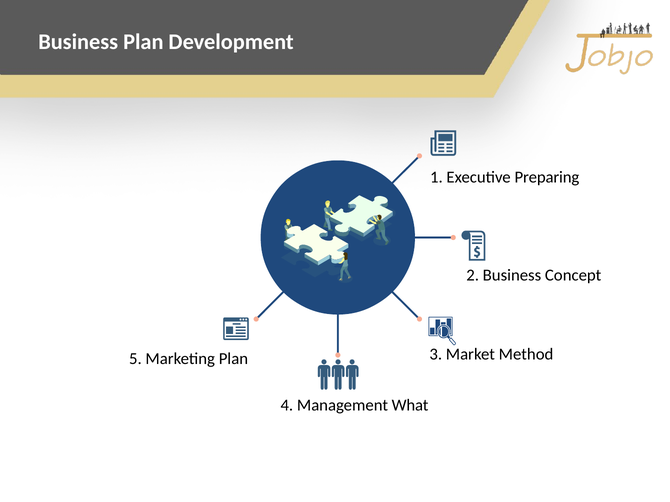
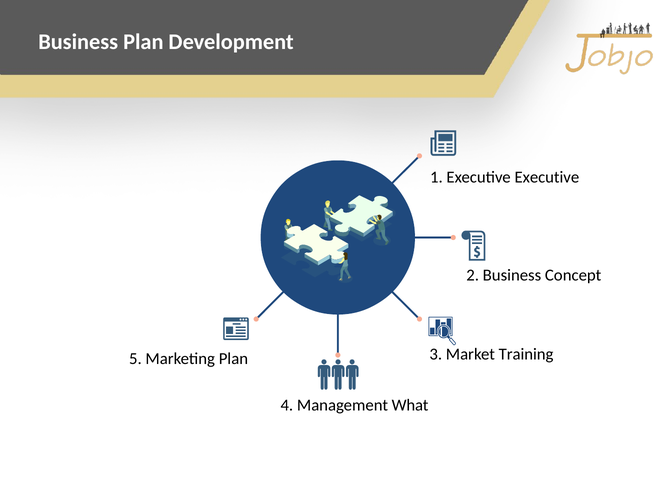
Executive Preparing: Preparing -> Executive (547, 177)
Method: Method -> Training (526, 355)
